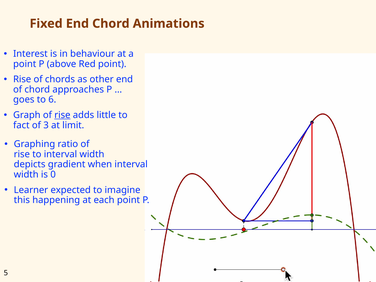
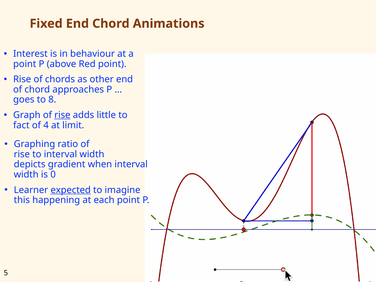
6: 6 -> 8 (52, 100)
3: 3 -> 4 (46, 125)
expected underline: none -> present (71, 190)
